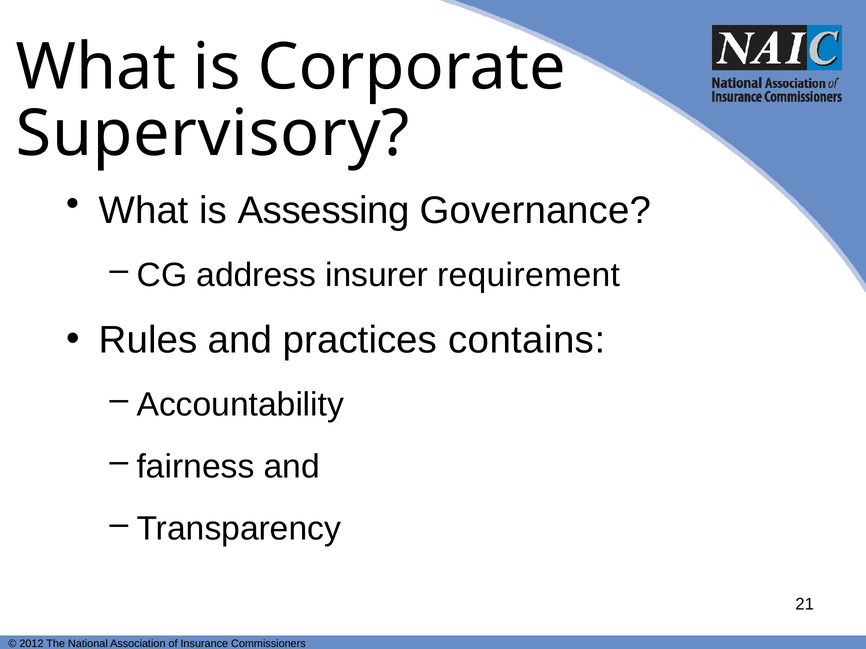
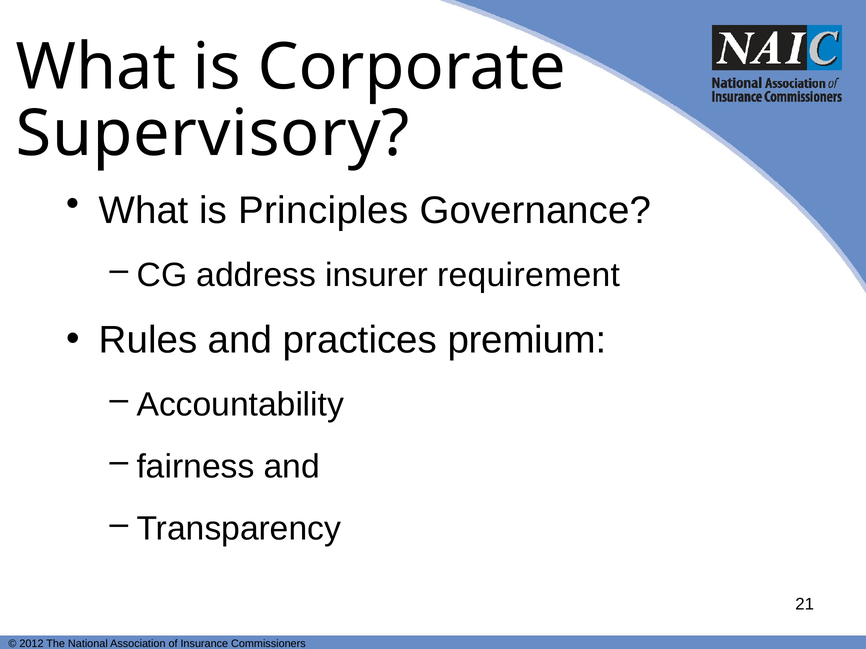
Assessing: Assessing -> Principles (323, 211)
contains: contains -> premium (527, 340)
